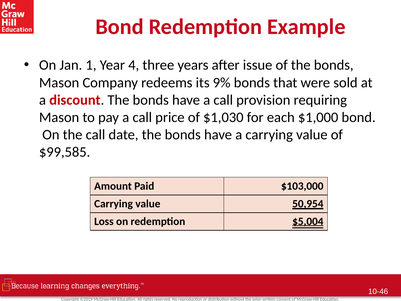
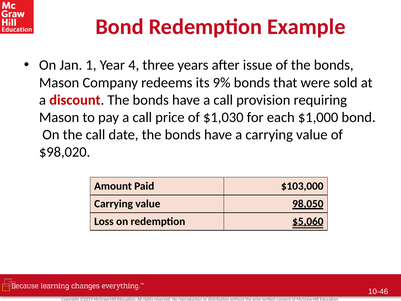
$99,585: $99,585 -> $98,020 (65, 152)
50,954: 50,954 -> 98,050 (308, 204)
$5,004: $5,004 -> $5,060 (308, 221)
